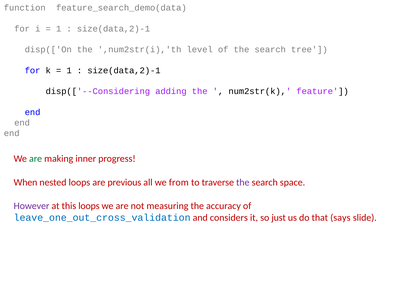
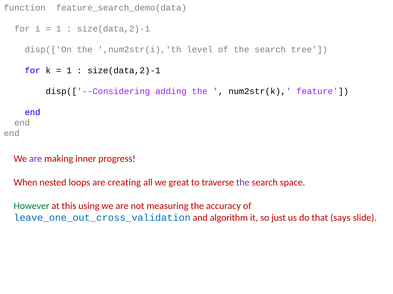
are colour: green -> purple (36, 159)
previous: previous -> creating (124, 183)
from: from -> great (179, 183)
However colour: purple -> green (32, 206)
this loops: loops -> using (89, 206)
considers: considers -> algorithm (229, 218)
